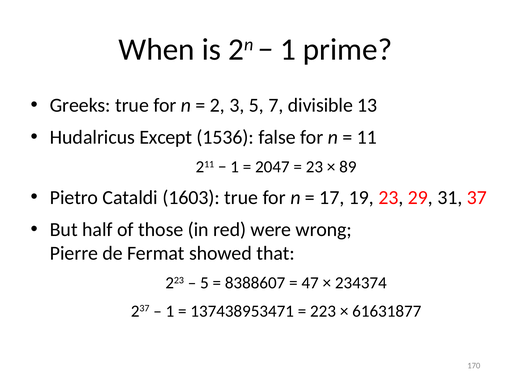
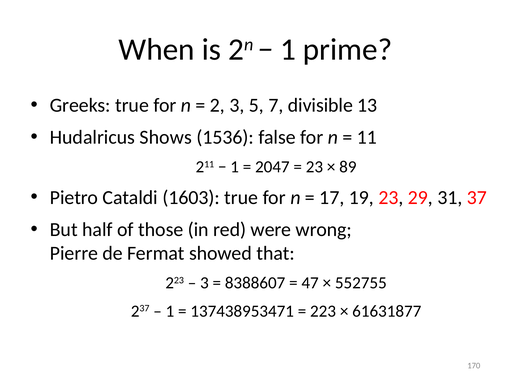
Except: Except -> Shows (166, 137)
5: 5 -> 3 (204, 283)
234374: 234374 -> 552755 (361, 283)
